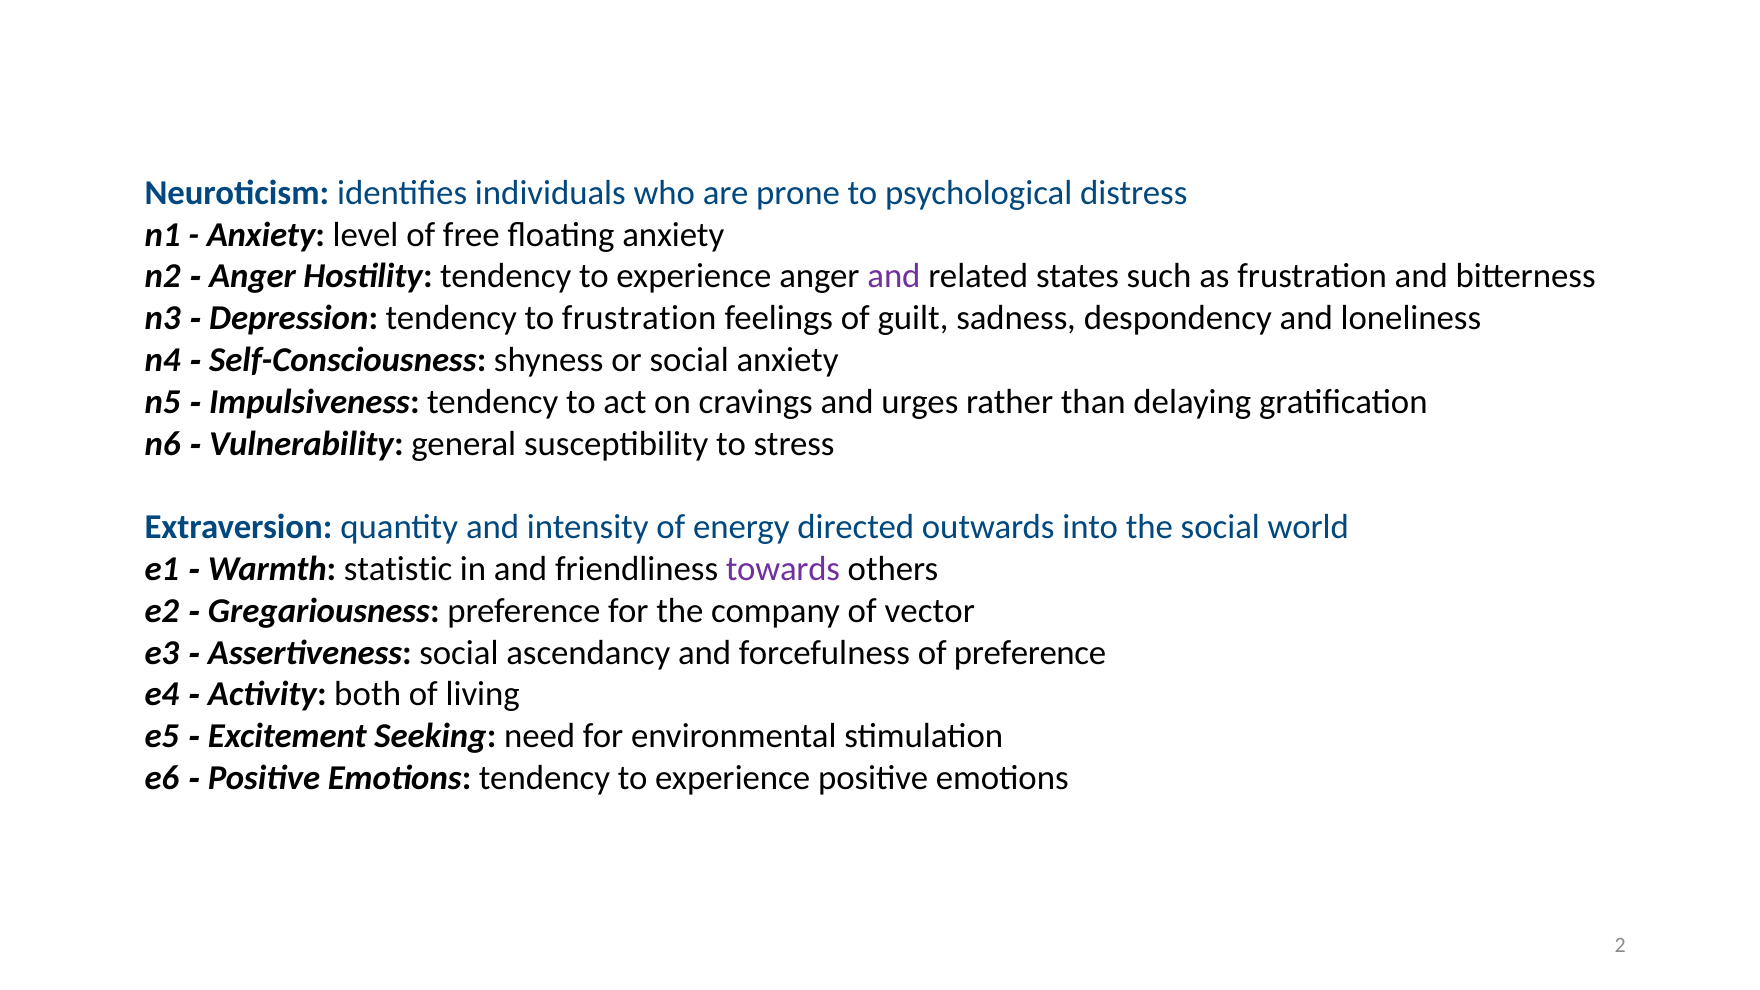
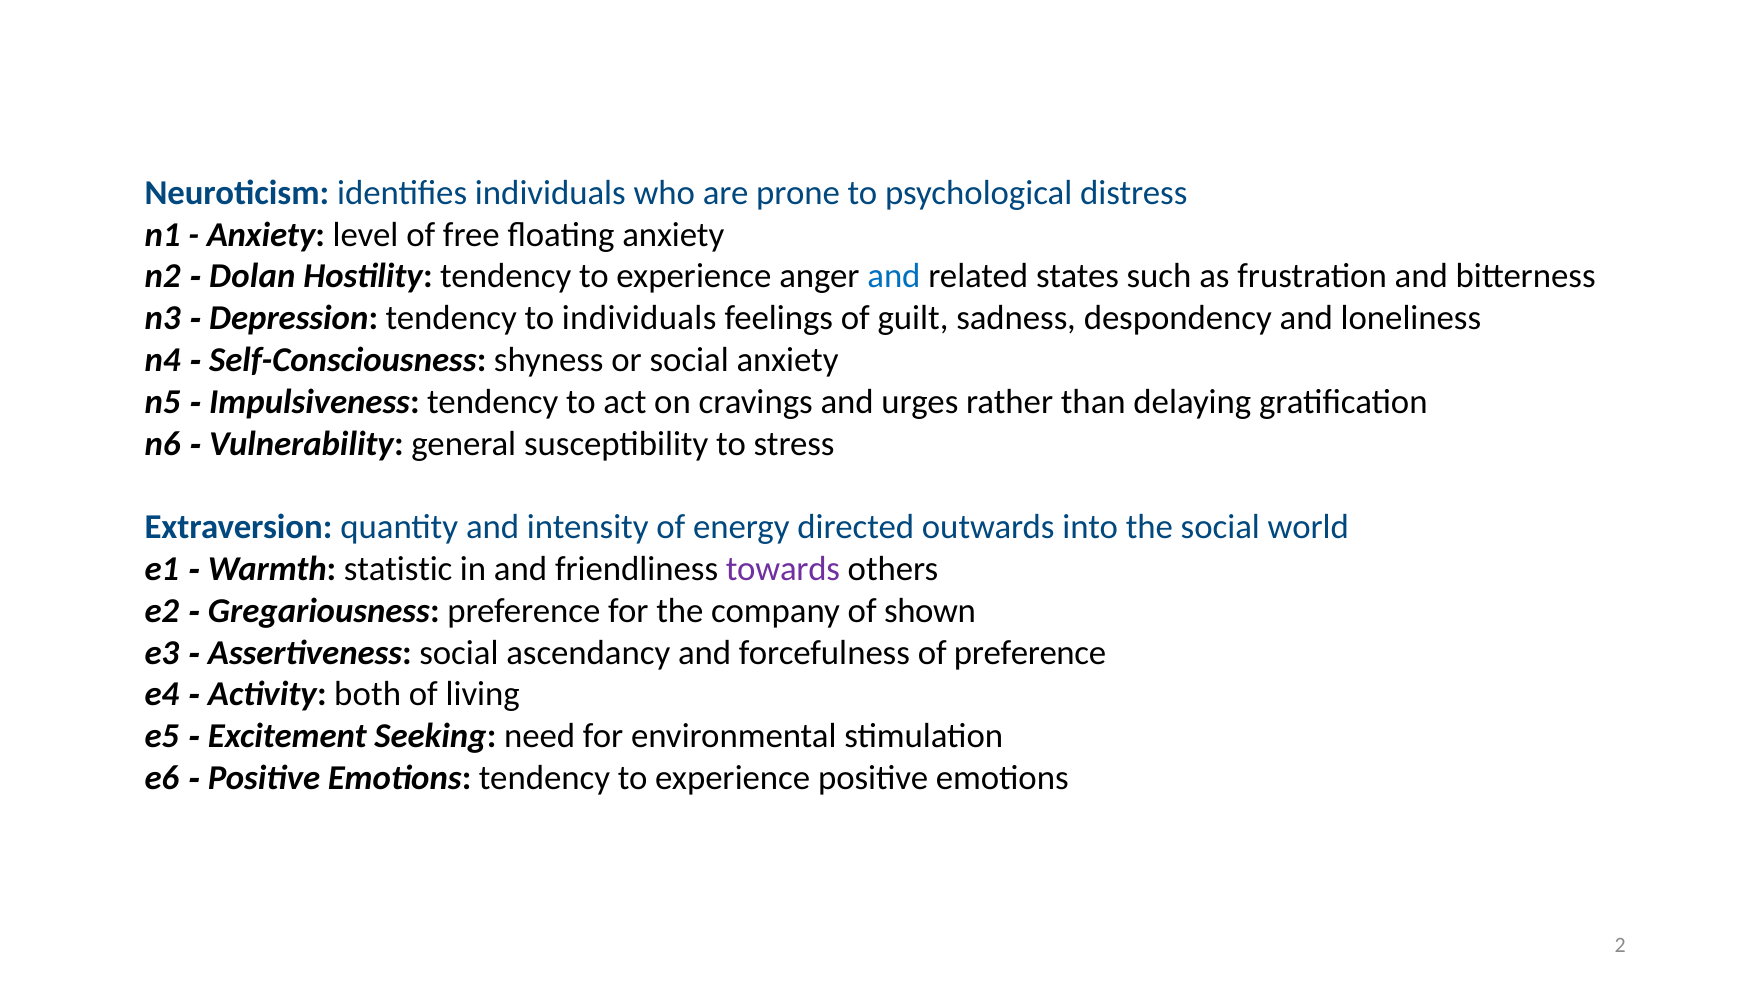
Anger: Anger -> Dolan (252, 276)
and colour: purple -> blue (894, 276)
to frustration: frustration -> individuals (639, 318)
vector: vector -> shown (930, 611)
